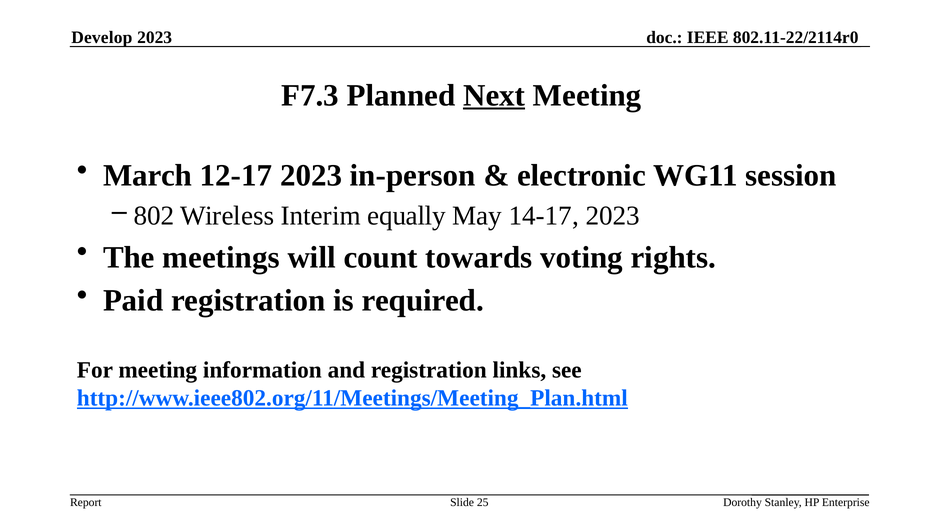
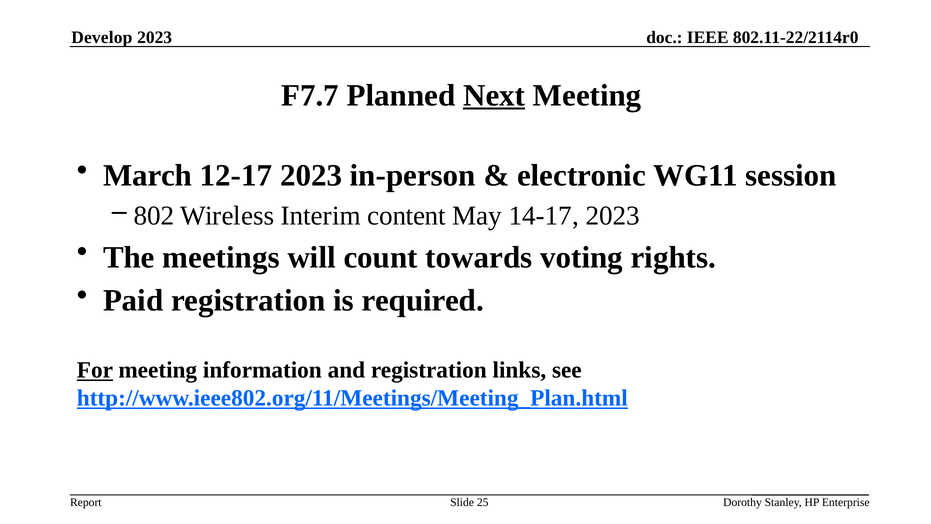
F7.3: F7.3 -> F7.7 (310, 95)
equally: equally -> content (407, 216)
For underline: none -> present (95, 370)
